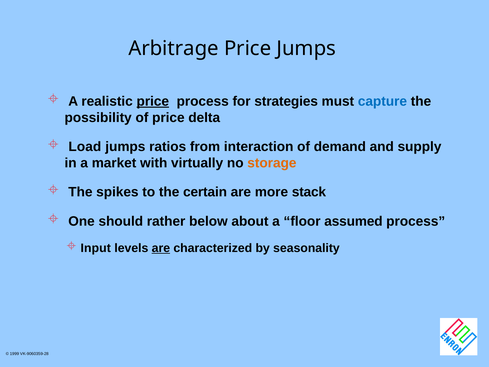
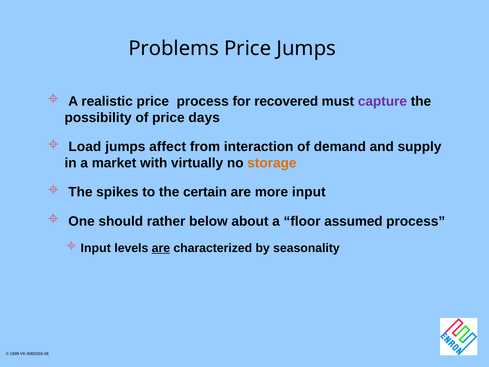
Arbitrage: Arbitrage -> Problems (174, 48)
price underline: present -> none (153, 101)
strategies: strategies -> recovered (286, 101)
capture colour: blue -> purple (382, 101)
delta: delta -> days (204, 118)
ratios: ratios -> affect (168, 147)
more stack: stack -> input (309, 192)
